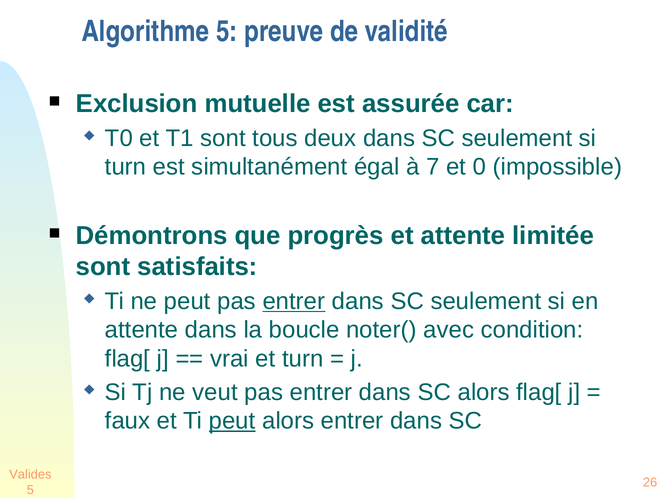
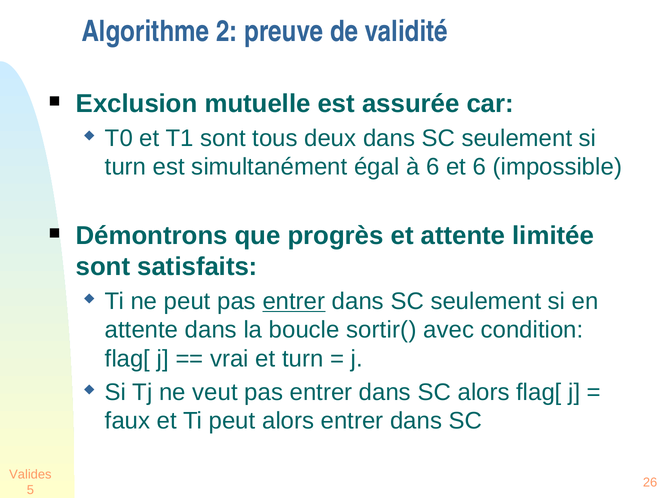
Algorithme 5: 5 -> 2 (227, 32)
à 7: 7 -> 6 (433, 167)
et 0: 0 -> 6 (479, 167)
noter(: noter( -> sortir( (381, 330)
peut underline: present -> none (232, 421)
